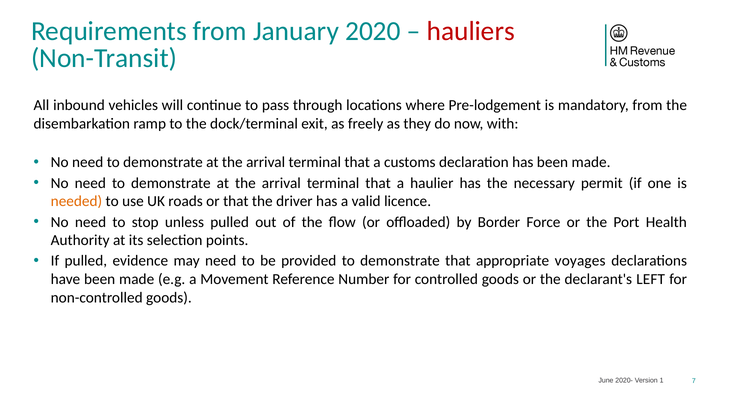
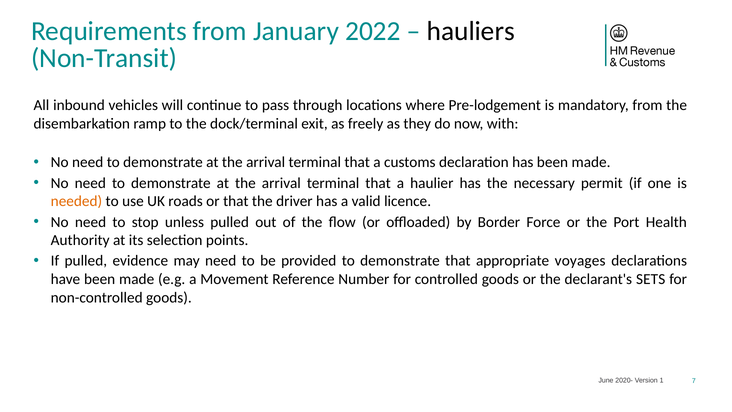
2020: 2020 -> 2022 (373, 31)
hauliers colour: red -> black (471, 31)
LEFT: LEFT -> SETS (651, 279)
